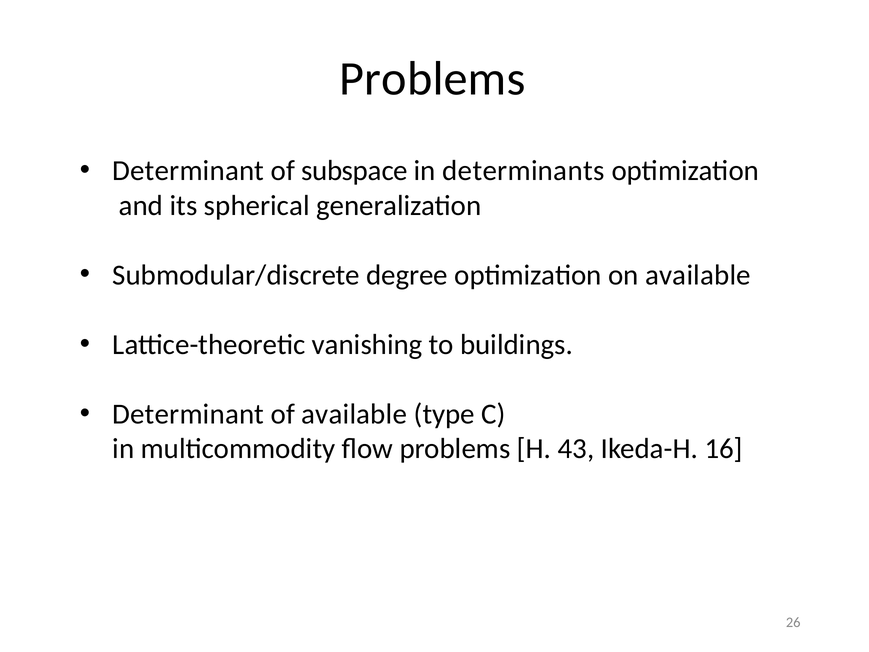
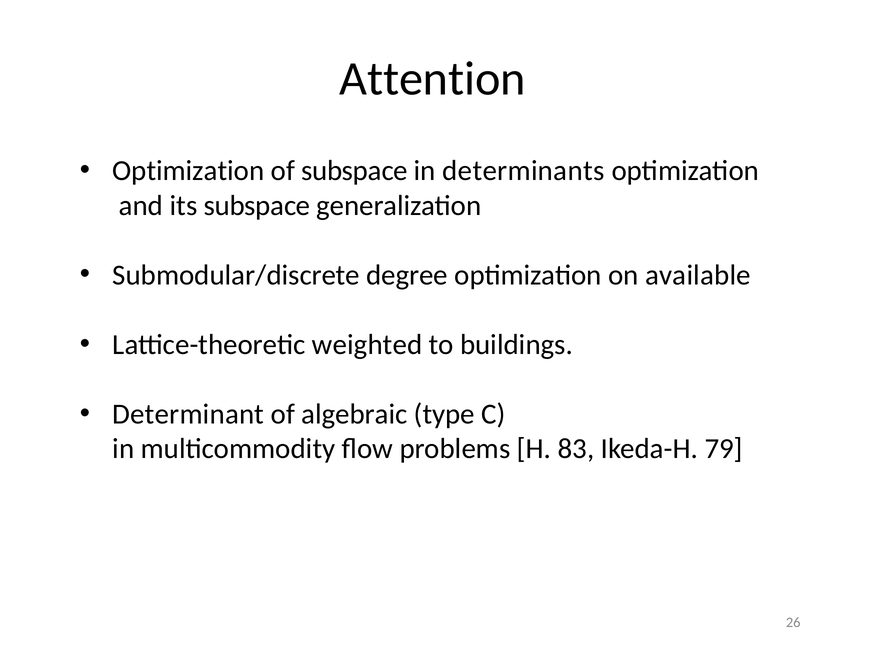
Problems: Problems -> Attention (433, 79)
Determinant: Determinant -> Optimization (188, 171)
its spherical: spherical -> subspace (257, 205)
vanishing: vanishing -> weighted (367, 344)
of available: available -> algebraic (354, 414)
43: 43 -> 83 (576, 449)
16: 16 -> 79 (724, 449)
